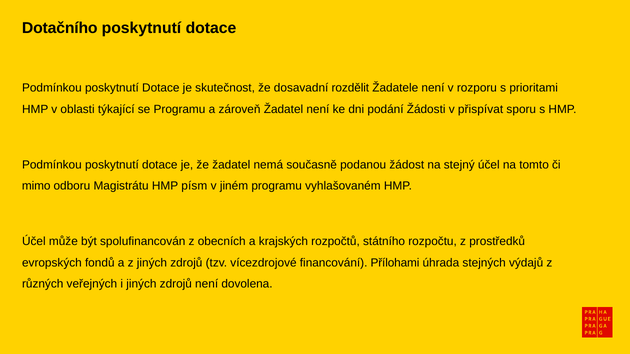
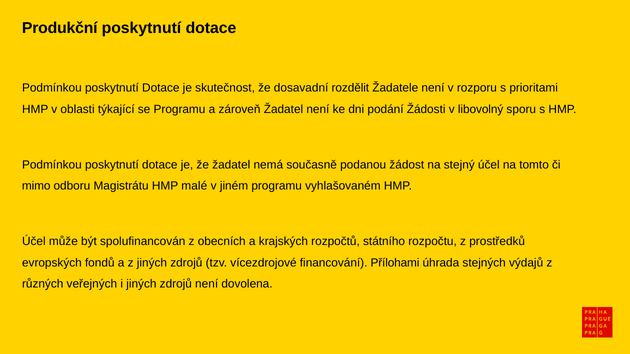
Dotačního: Dotačního -> Produkční (60, 28)
přispívat: přispívat -> libovolný (481, 109)
písm: písm -> malé (194, 186)
